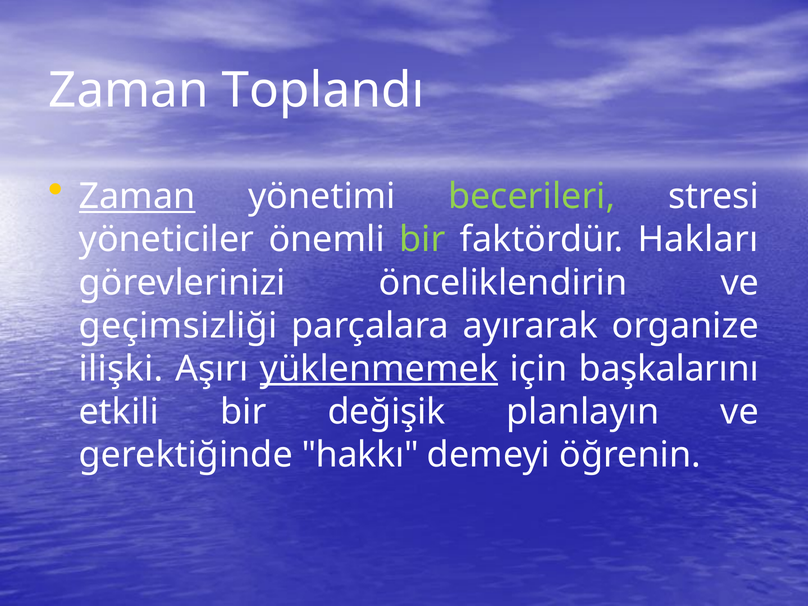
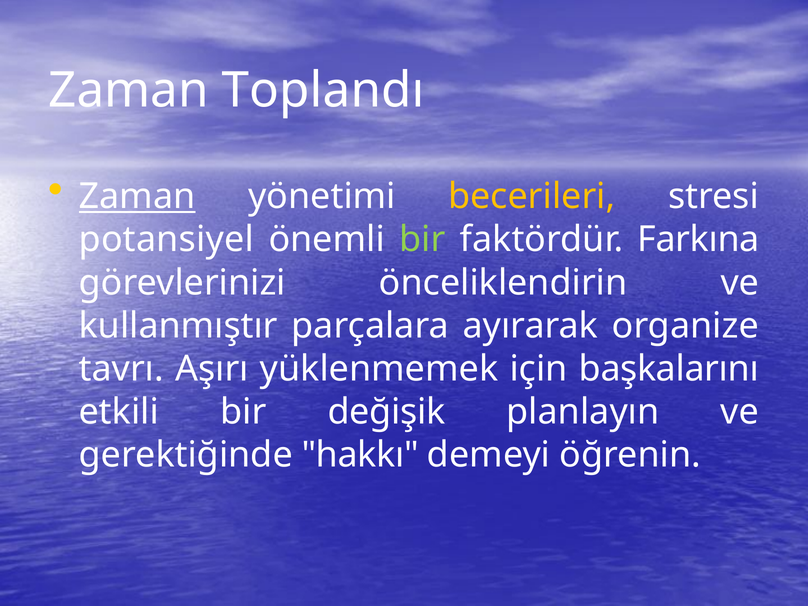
becerileri colour: light green -> yellow (532, 196)
yöneticiler: yöneticiler -> potansiyel (166, 240)
Hakları: Hakları -> Farkına (698, 240)
geçimsizliği: geçimsizliği -> kullanmıştır (178, 326)
ilişki: ilişki -> tavrı (121, 369)
yüklenmemek underline: present -> none (379, 369)
